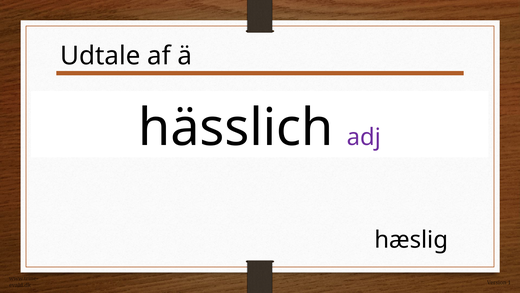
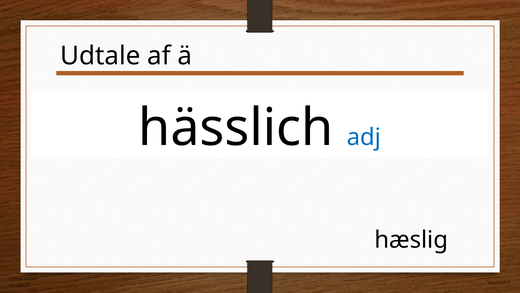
adj colour: purple -> blue (364, 137)
